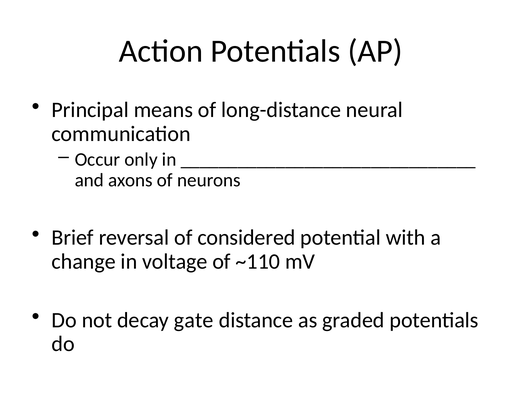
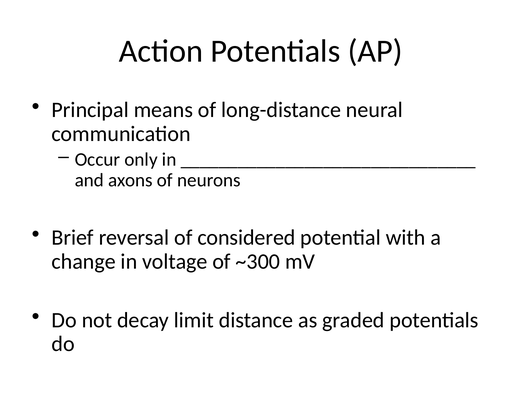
~110: ~110 -> ~300 (258, 261)
gate: gate -> limit (194, 320)
